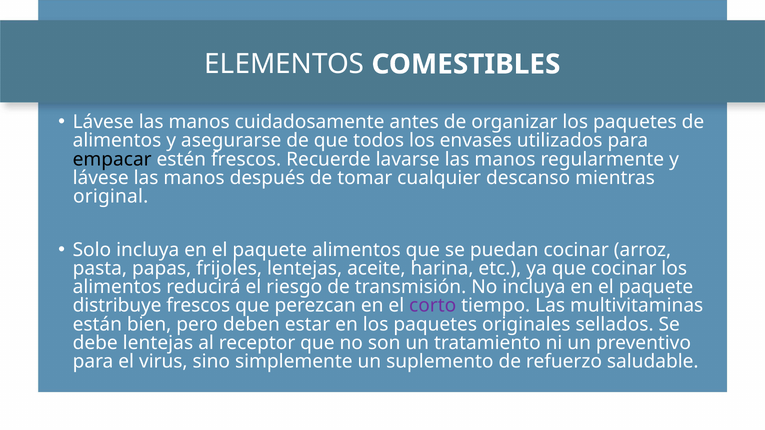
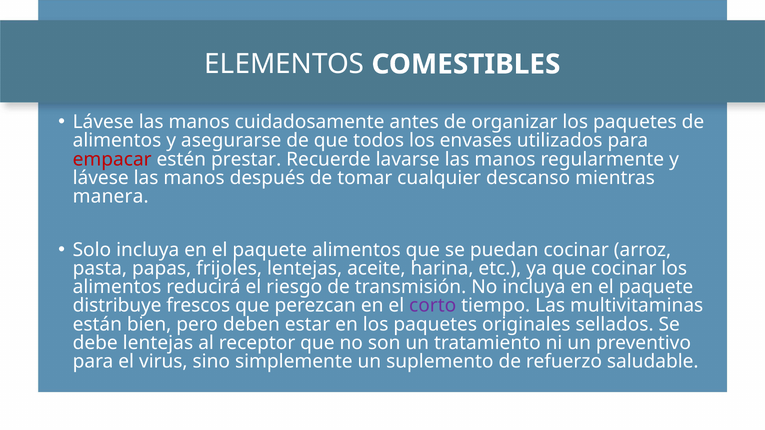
empacar colour: black -> red (112, 159)
estén frescos: frescos -> prestar (246, 159)
original: original -> manera (111, 197)
